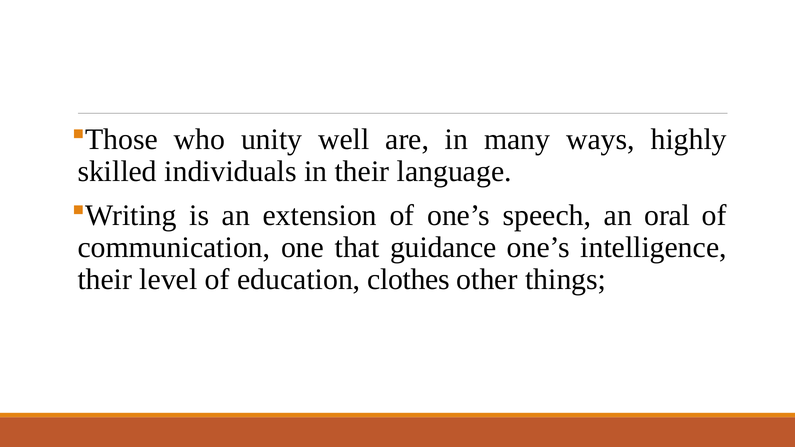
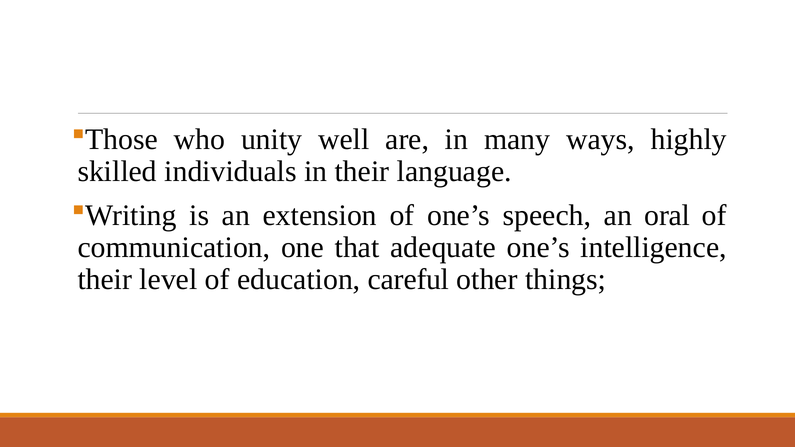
guidance: guidance -> adequate (443, 247)
clothes: clothes -> careful (409, 280)
